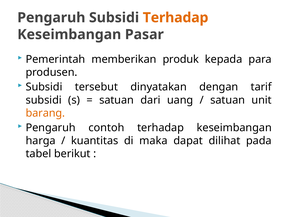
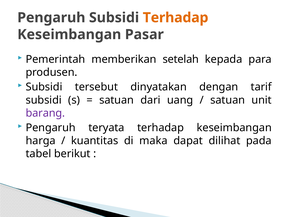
produk: produk -> setelah (181, 59)
barang colour: orange -> purple (45, 113)
contoh: contoh -> teryata (106, 128)
